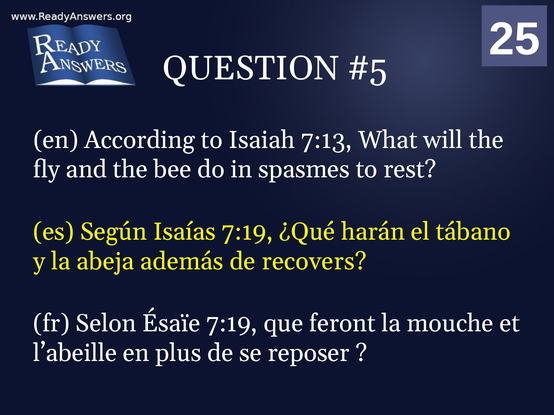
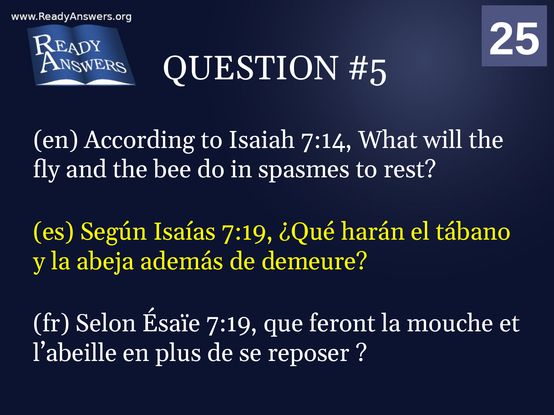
7:13: 7:13 -> 7:14 (327, 140)
recovers: recovers -> demeure (314, 262)
